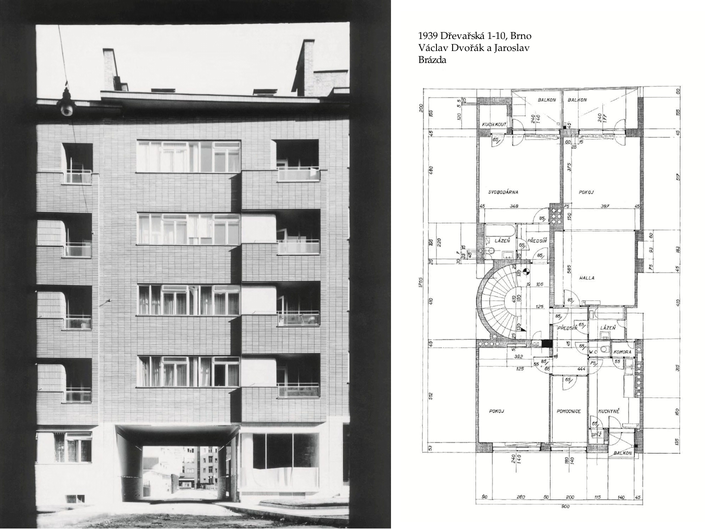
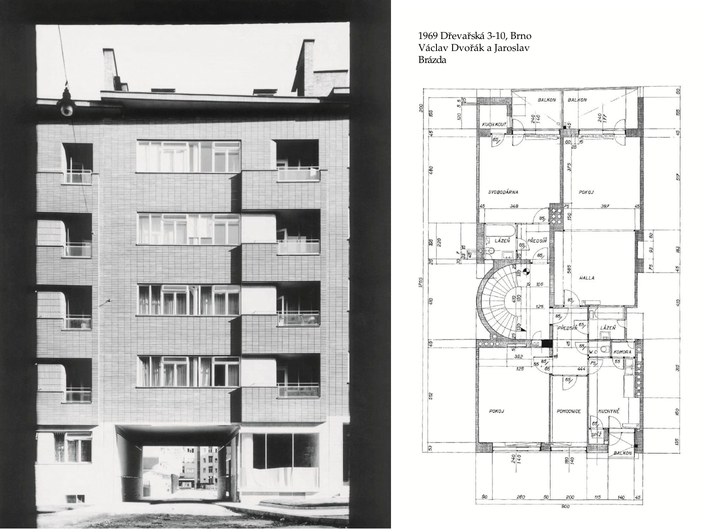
1939: 1939 -> 1969 (428, 36)
1-10: 1-10 -> 3-10 (498, 36)
